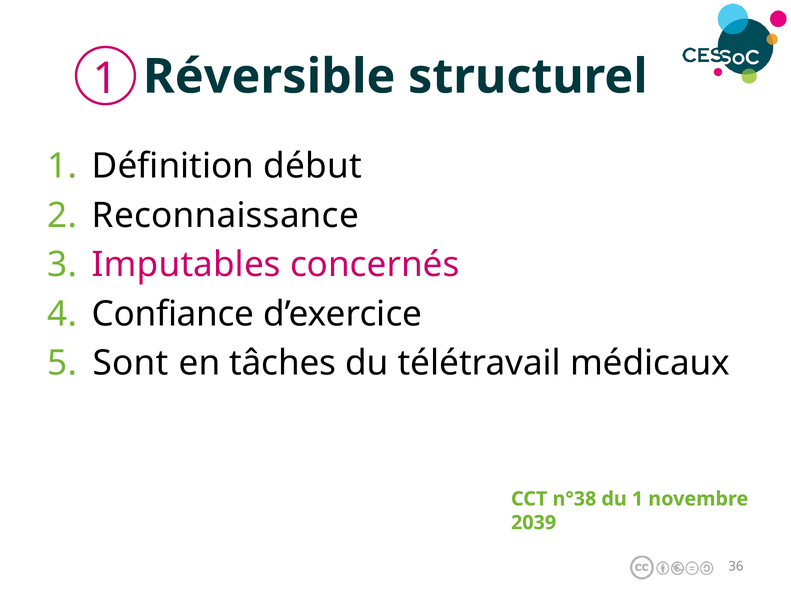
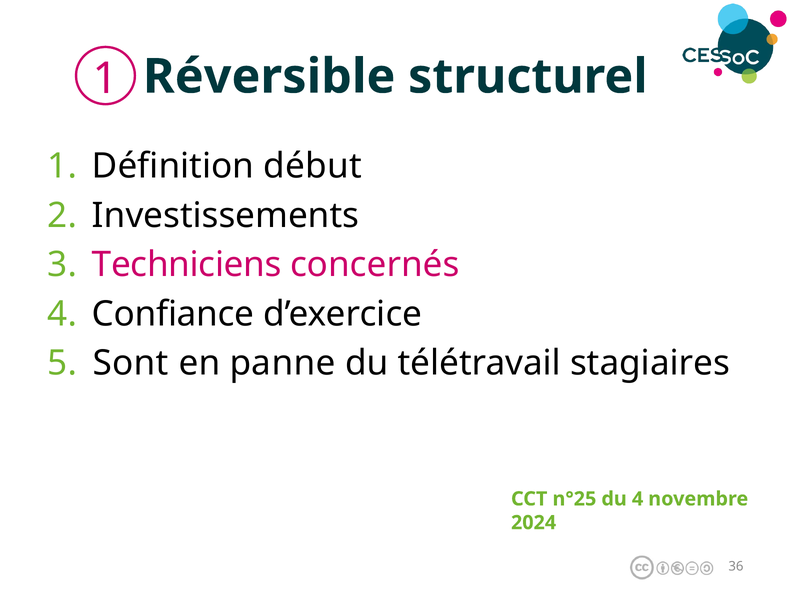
Reconnaissance: Reconnaissance -> Investissements (226, 215)
Imputables: Imputables -> Techniciens (187, 264)
tâches: tâches -> panne (283, 363)
médicaux: médicaux -> stagiaires (650, 363)
n°38: n°38 -> n°25 (574, 498)
du 1: 1 -> 4 (638, 498)
2039: 2039 -> 2024 (534, 522)
